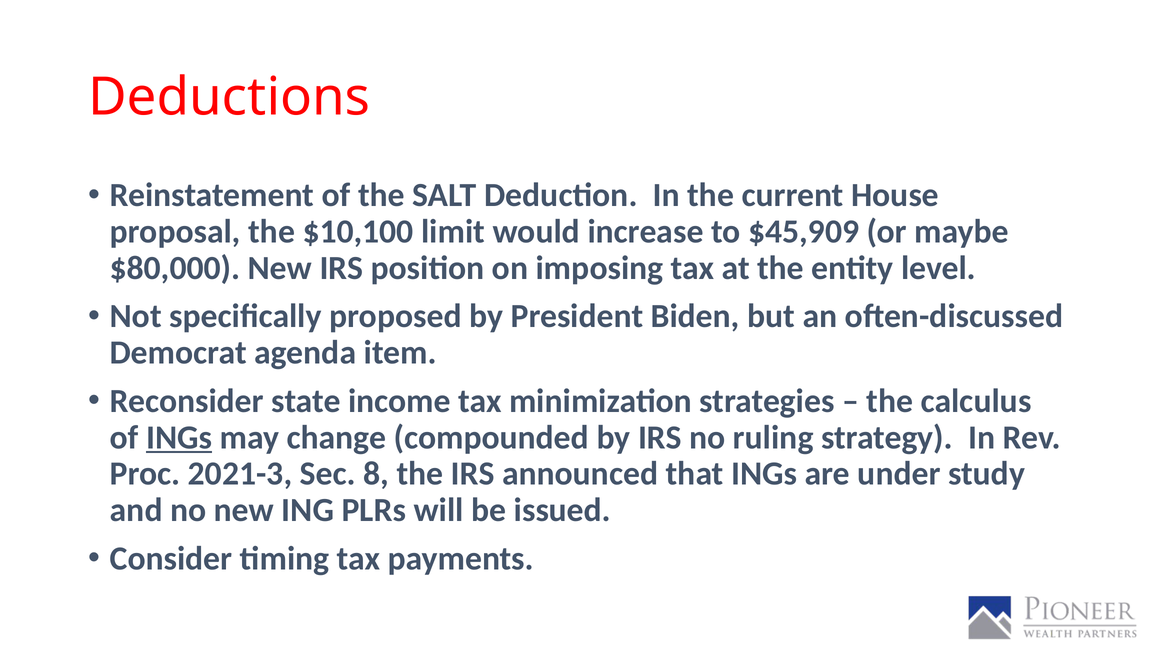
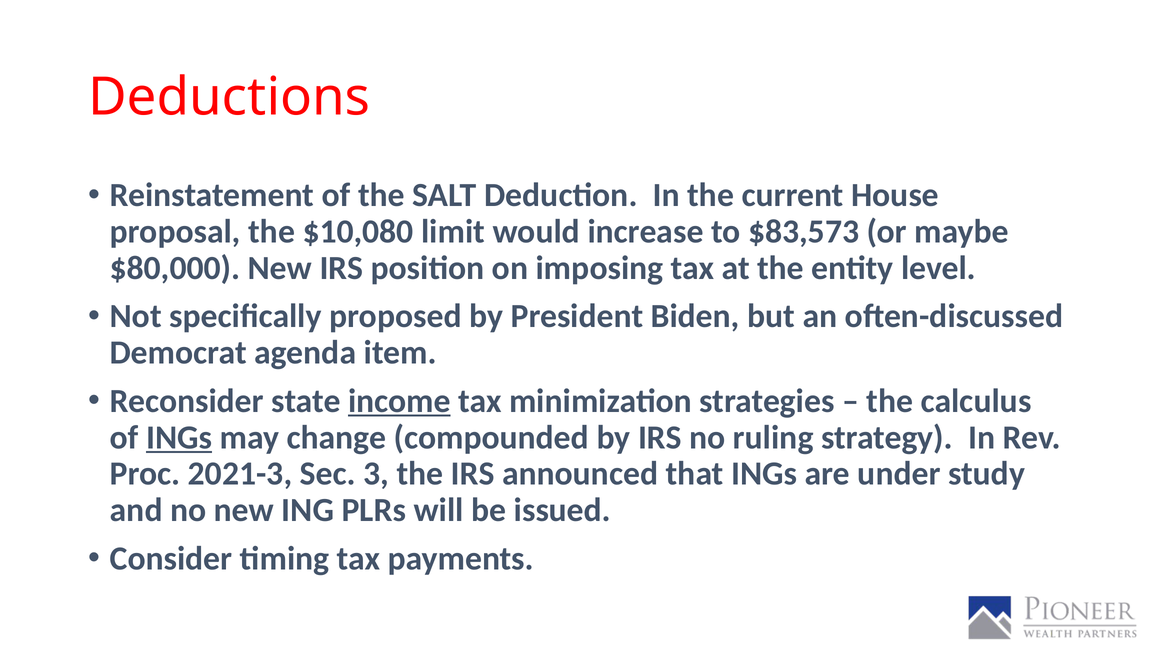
$10,100: $10,100 -> $10,080 (358, 232)
$45,909: $45,909 -> $83,573 (804, 232)
income underline: none -> present (399, 401)
8: 8 -> 3 (376, 474)
